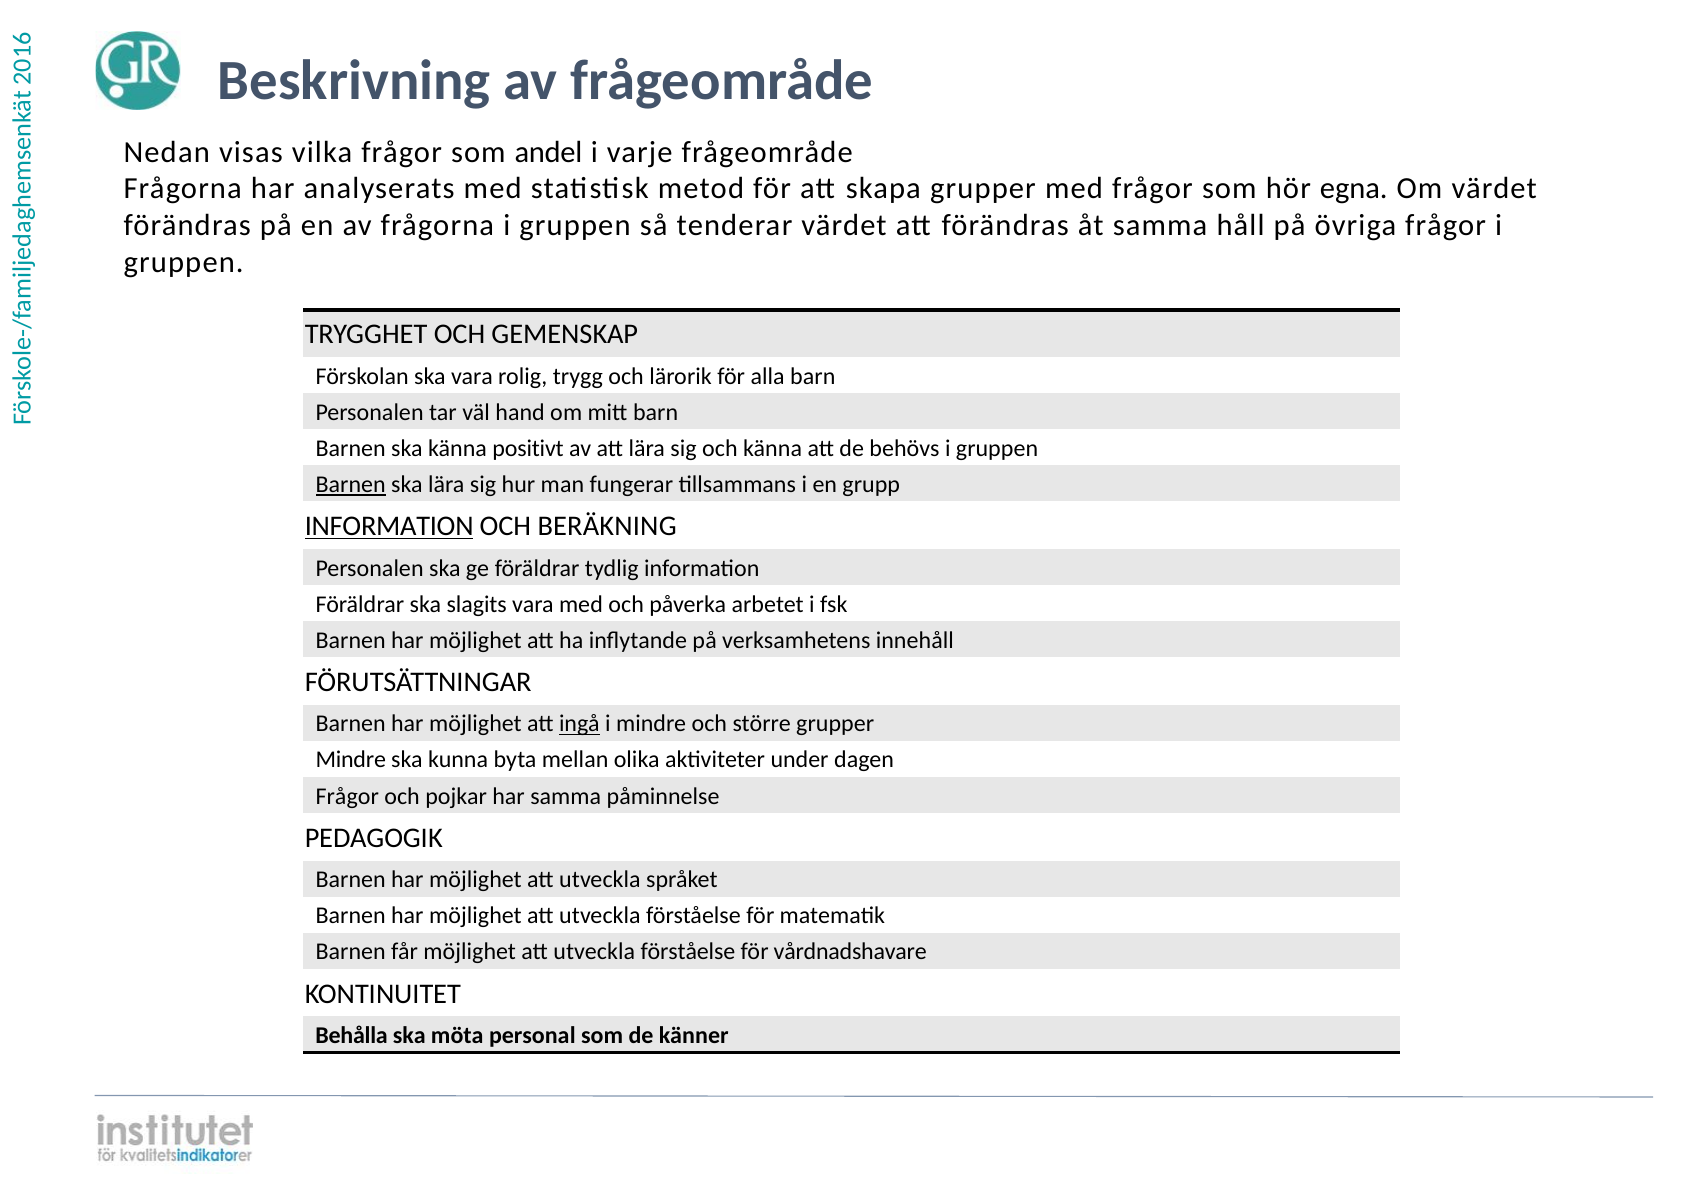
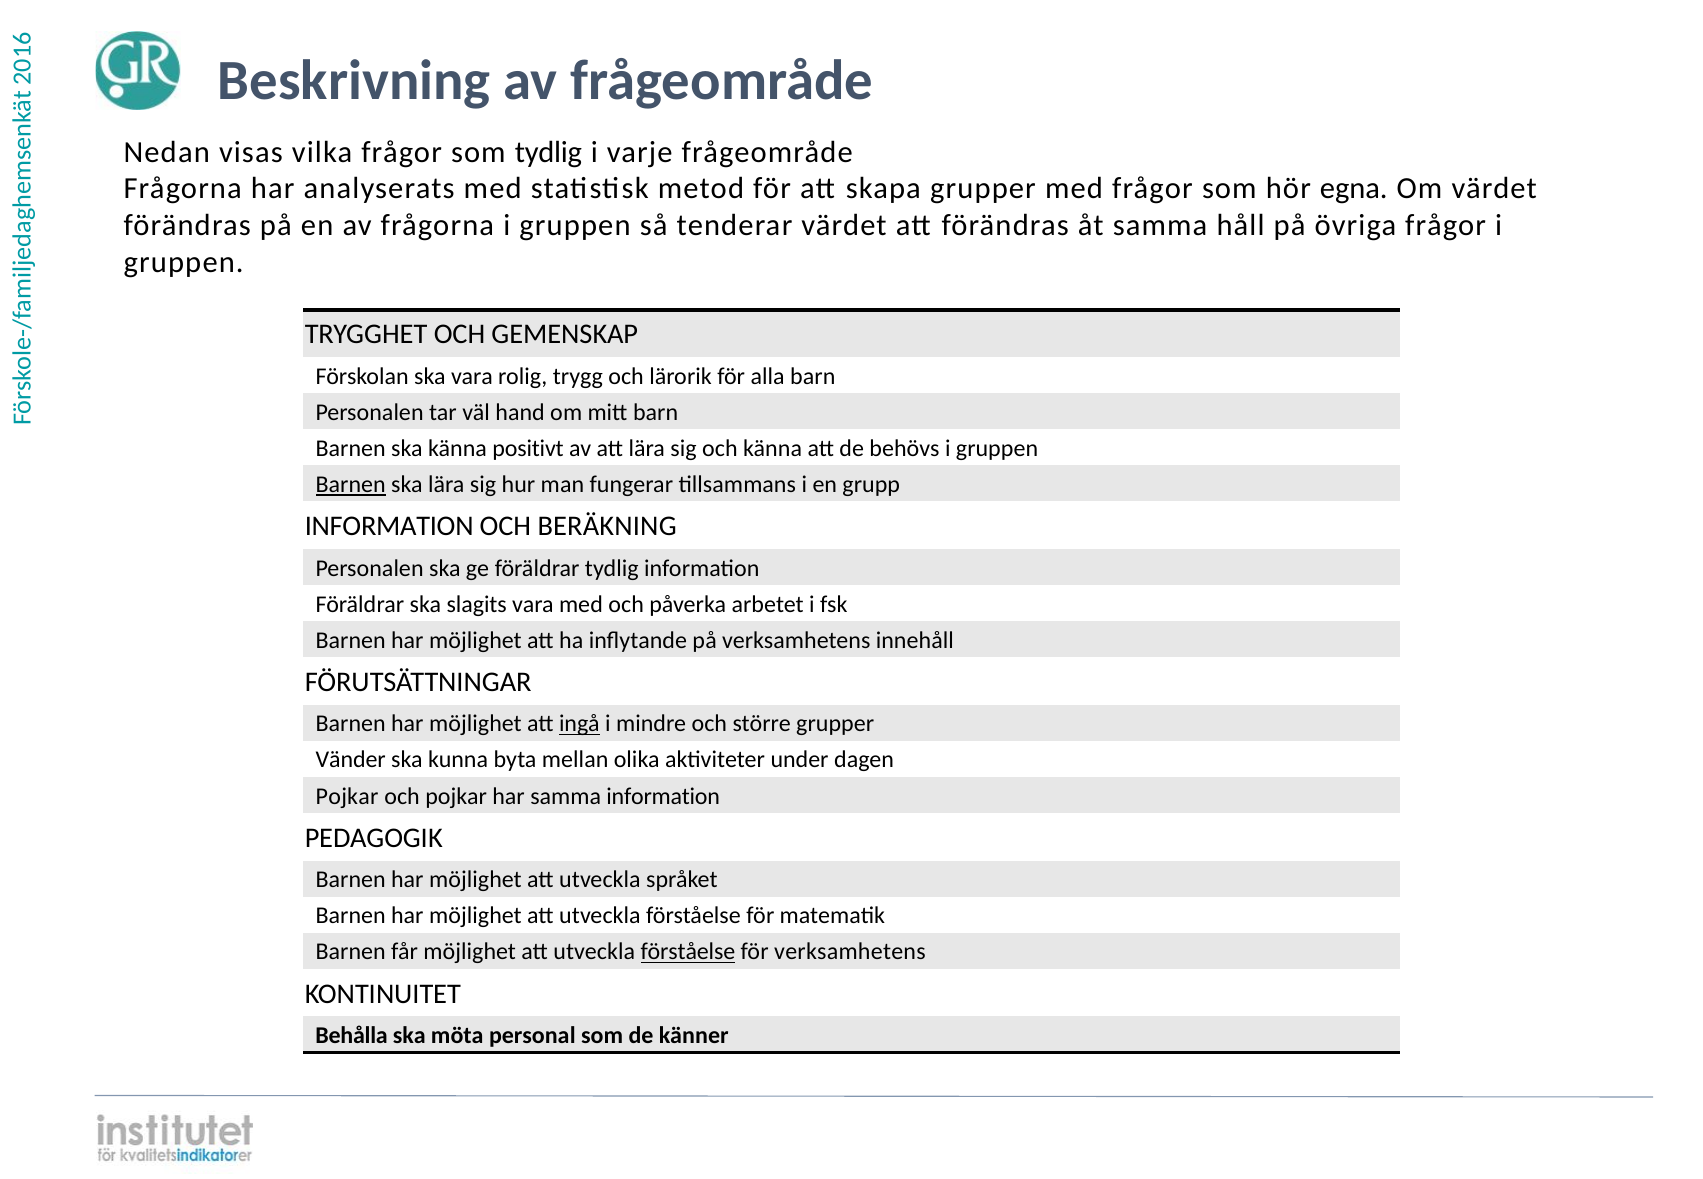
som andel: andel -> tydlig (548, 152)
INFORMATION underline: present -> none (389, 526)
Mindre: Mindre -> Vänder (351, 760)
Frågor: Frågor -> Pojkar (347, 796)
samma påminnelse: påminnelse -> information (663, 796)
förståelse underline: none -> present (688, 952)
för vårdnadshavare: vårdnadshavare -> verksamhetens (850, 952)
